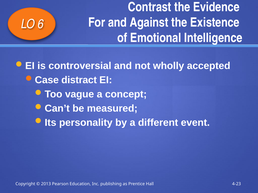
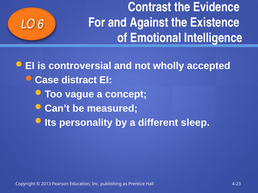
event: event -> sleep (195, 123)
